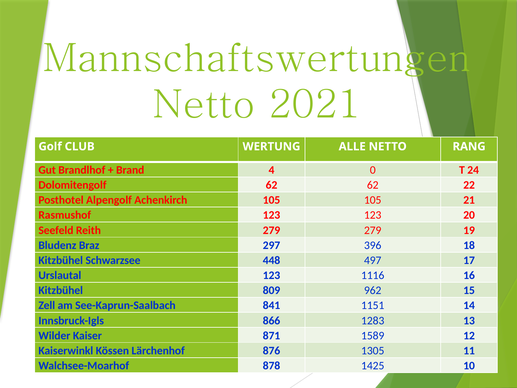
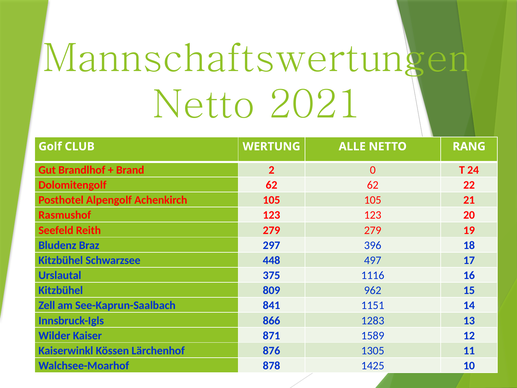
4: 4 -> 2 (272, 170)
Urslautal 123: 123 -> 375 (271, 275)
